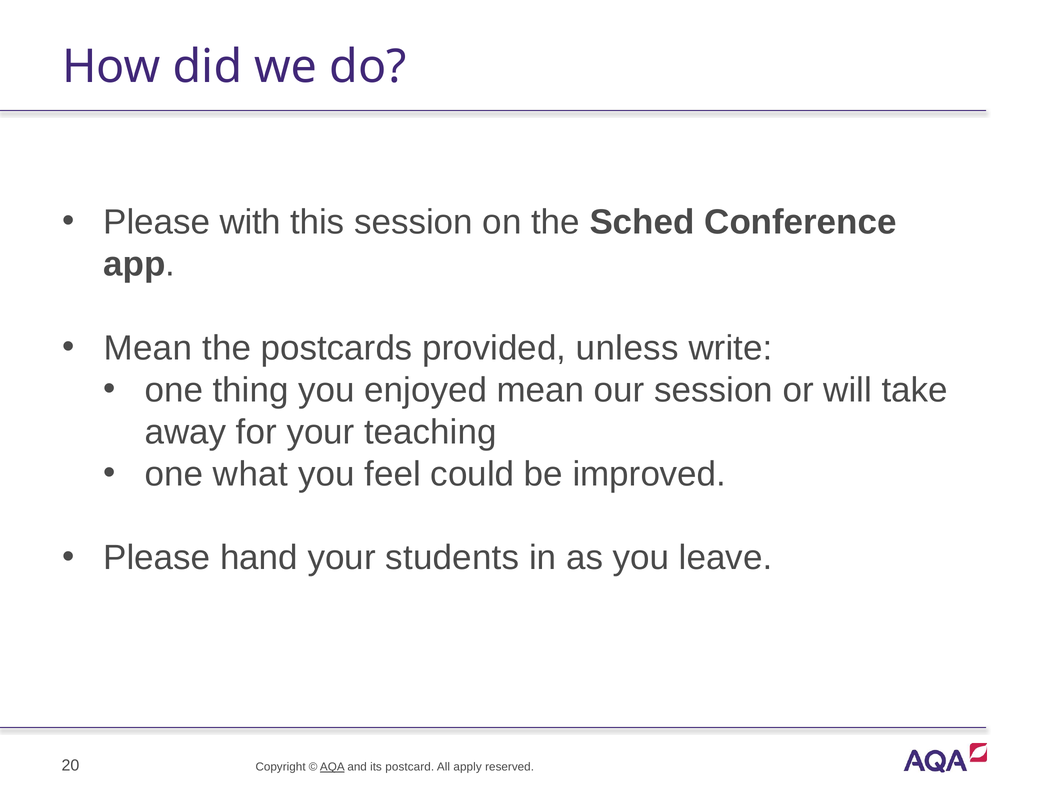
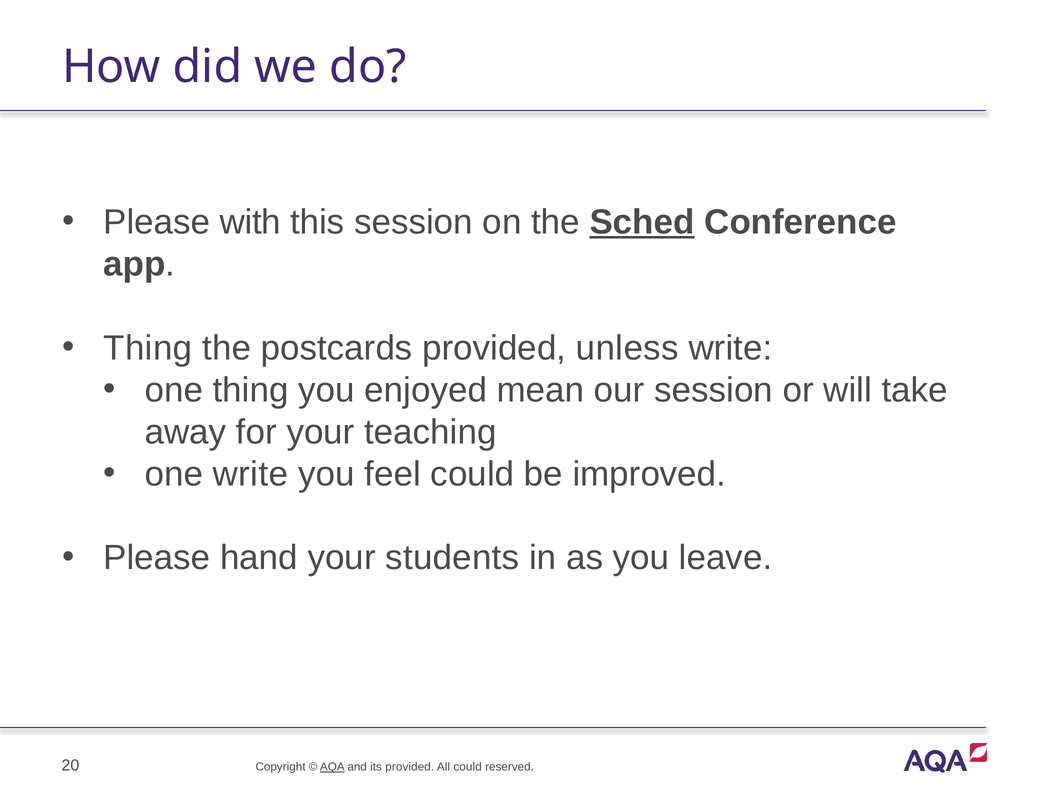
Sched underline: none -> present (642, 222)
Mean: Mean -> Thing (148, 348)
one what: what -> write (250, 474)
its postcard: postcard -> provided (410, 768)
All apply: apply -> could (468, 768)
